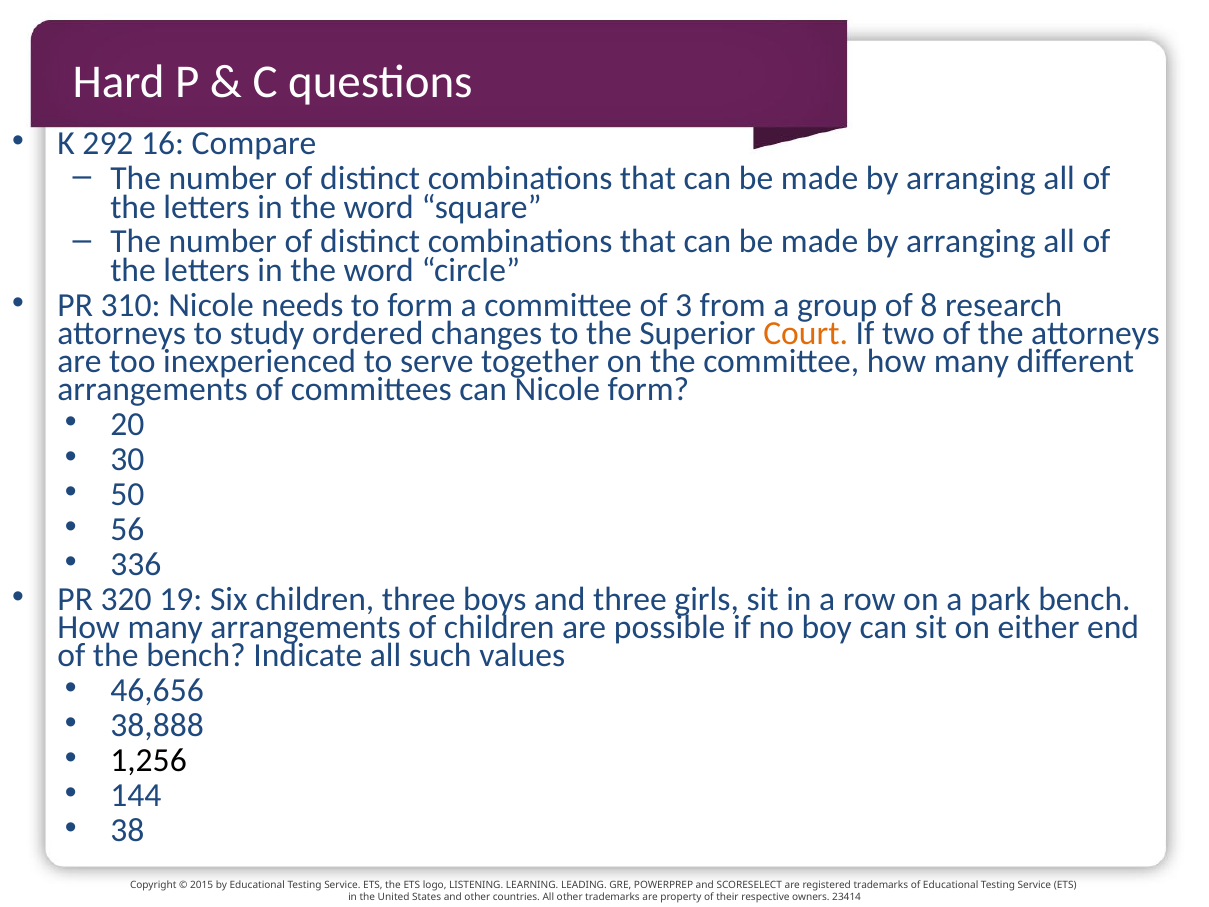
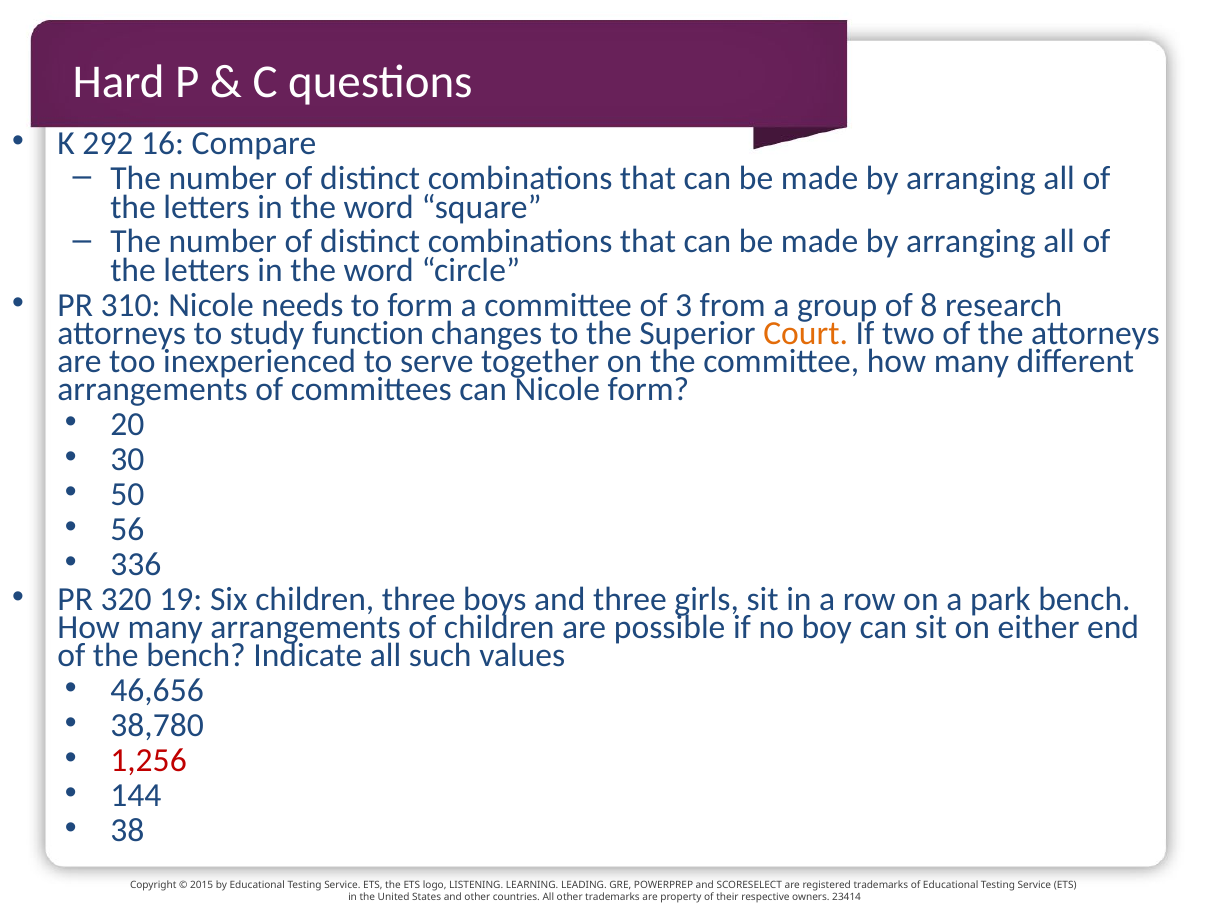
ordered: ordered -> function (368, 333)
38,888: 38,888 -> 38,780 (157, 726)
1,256 colour: black -> red (149, 761)
